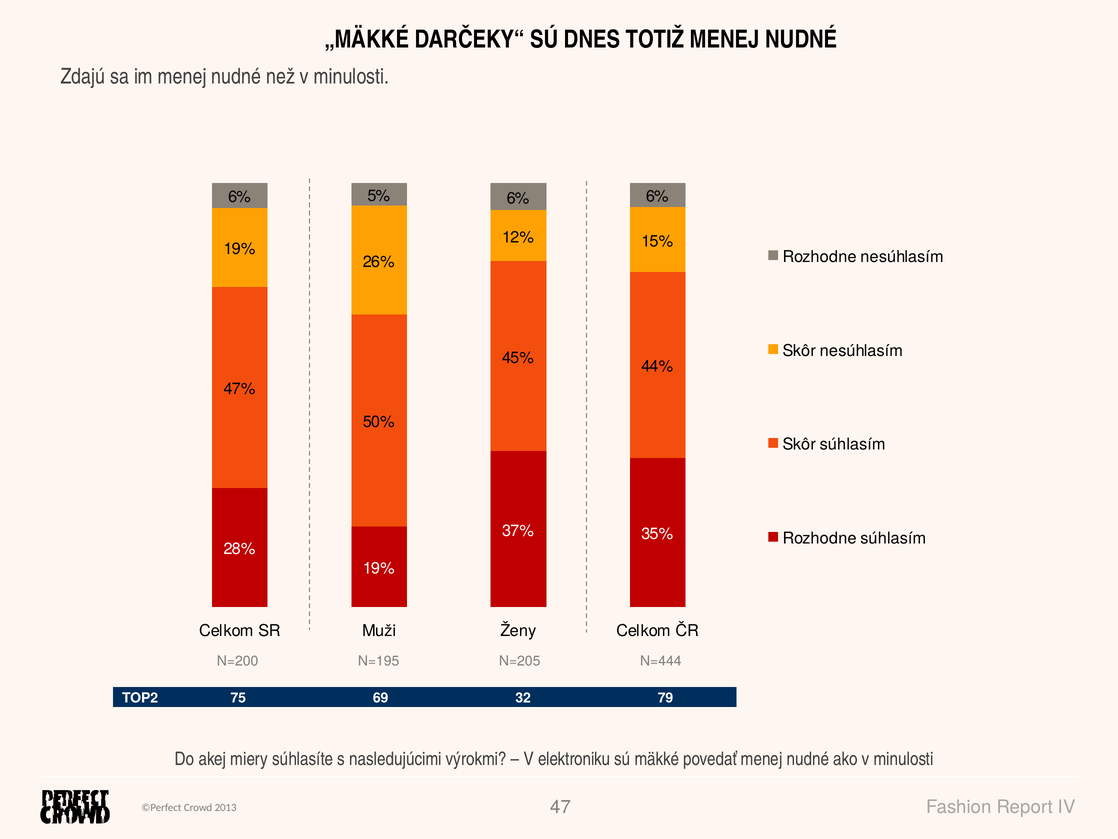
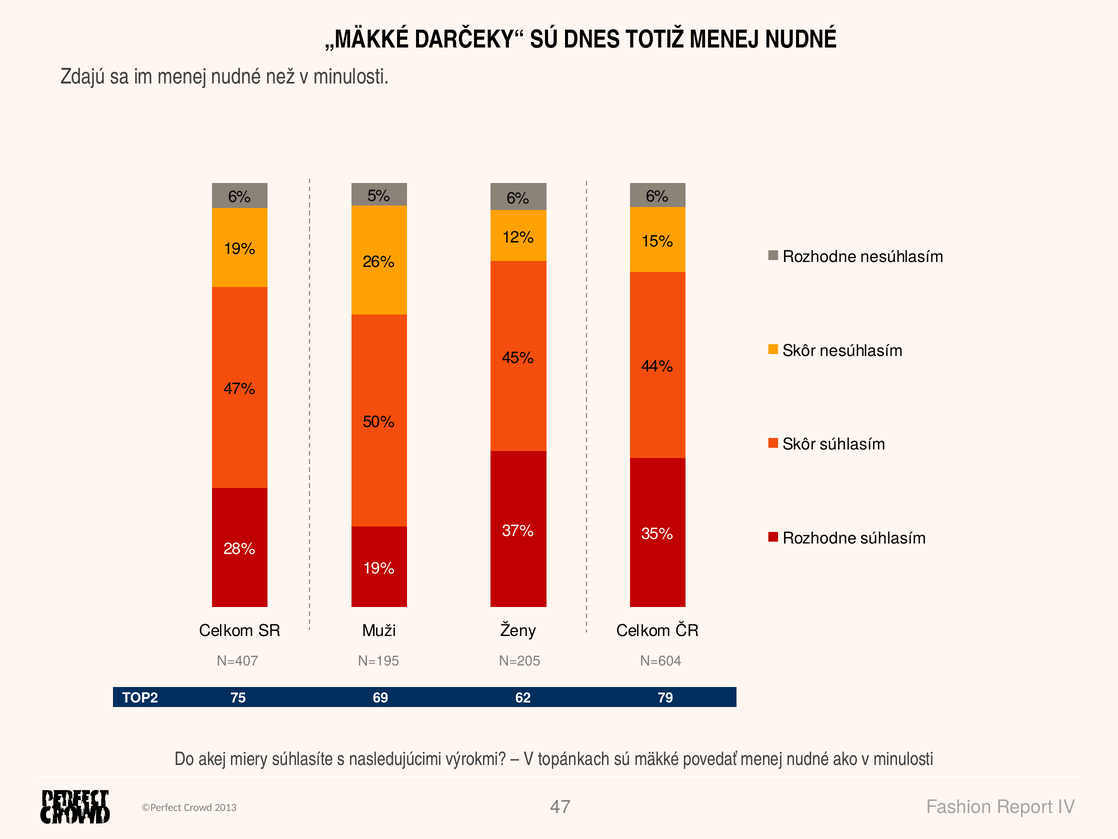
N=200: N=200 -> N=407 (238, 661)
N=444: N=444 -> N=604 (661, 661)
32: 32 -> 62 (523, 697)
elektroniku: elektroniku -> topánkach (574, 759)
